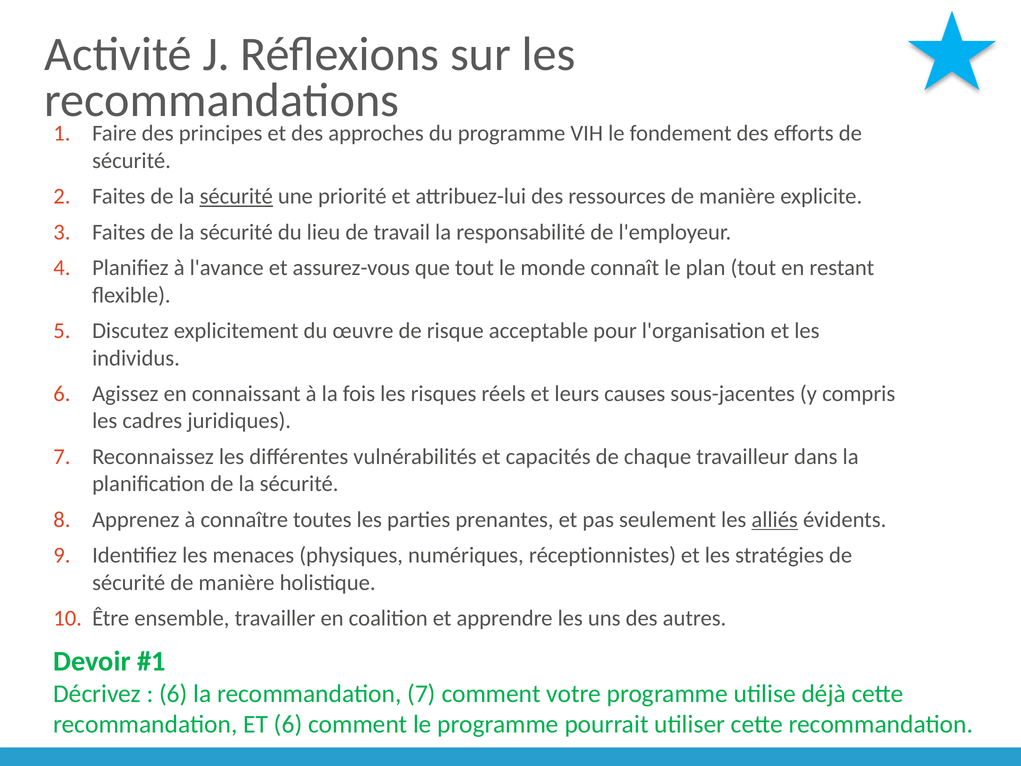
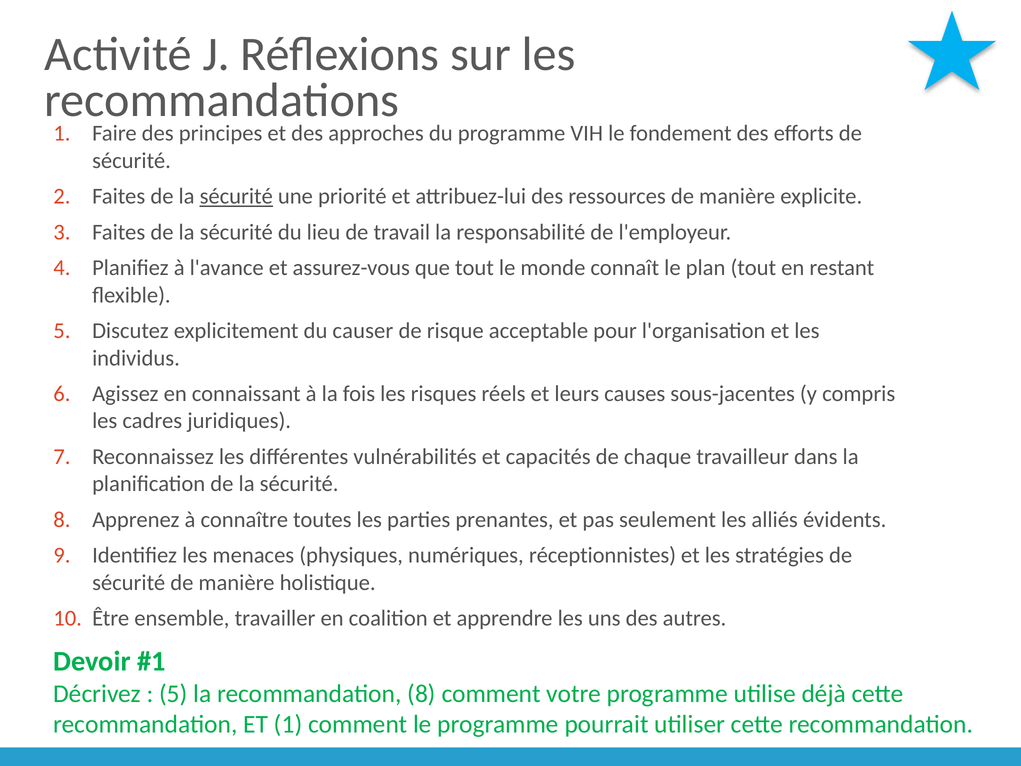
œuvre: œuvre -> causer (363, 331)
alliés underline: present -> none (775, 520)
6: 6 -> 5 (173, 693)
recommandation 7: 7 -> 8 (422, 693)
ET 6: 6 -> 1 (288, 724)
